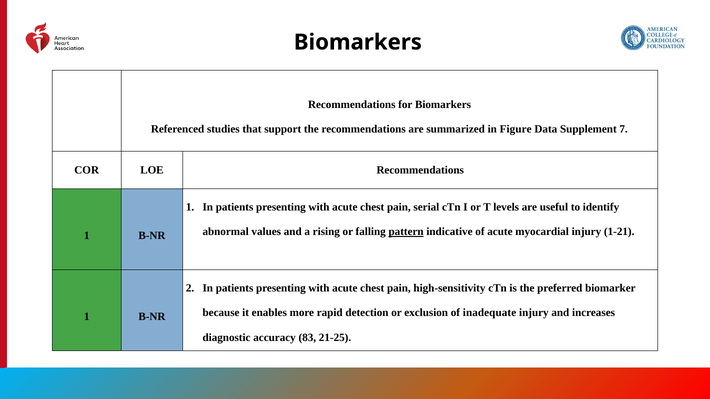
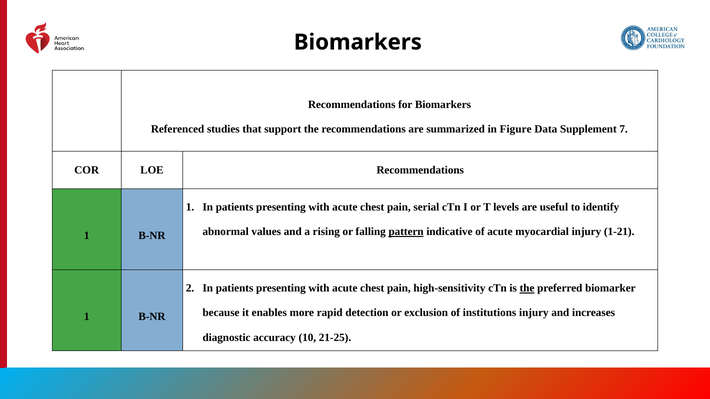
the underline: none -> present (527, 289)
inadequate: inadequate -> institutions (490, 313)
83: 83 -> 10 (307, 338)
